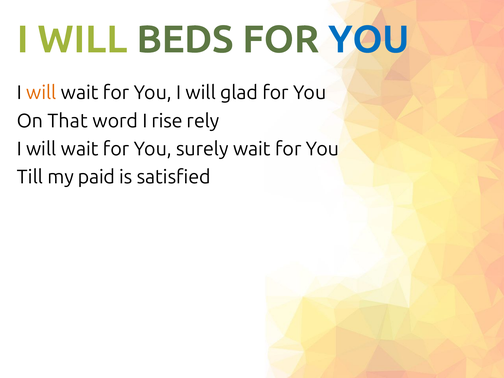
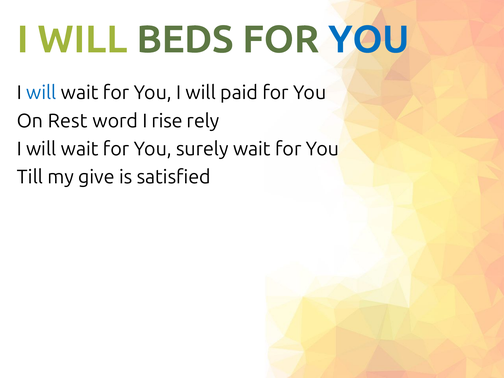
will colour: orange -> blue (41, 93)
glad: glad -> paid (239, 93)
That: That -> Rest (68, 121)
paid: paid -> give (96, 177)
